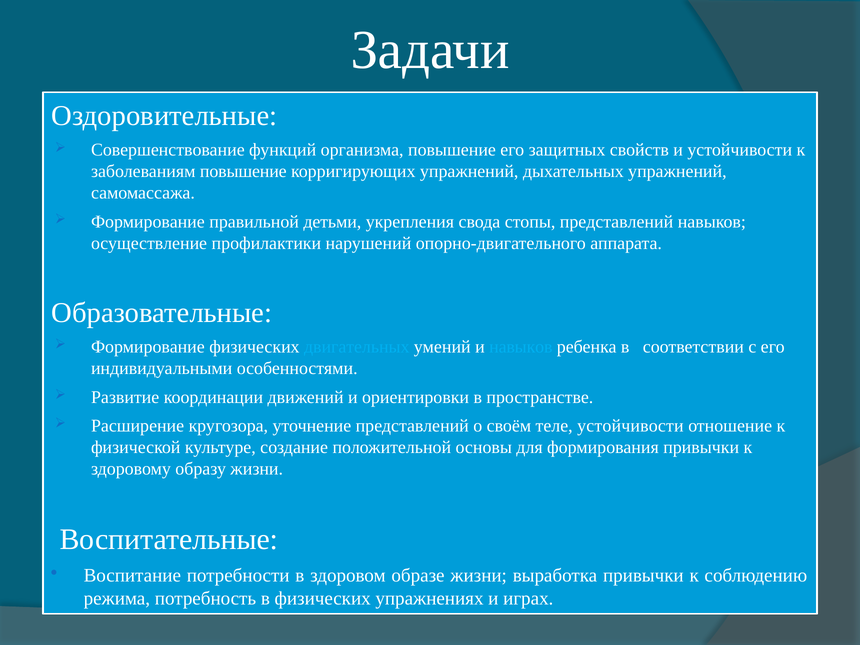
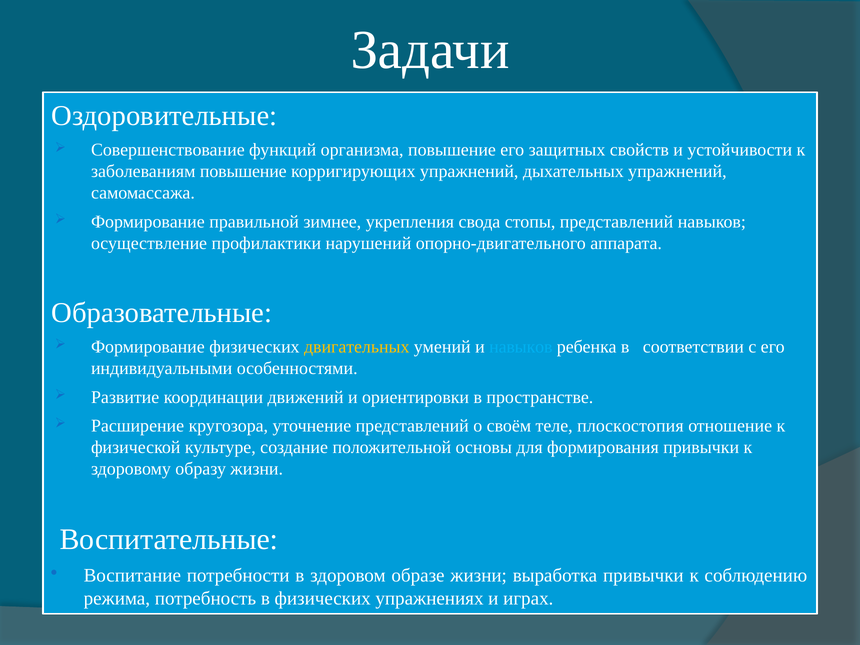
детьми: детьми -> зимнее (332, 222)
двигательных colour: light blue -> yellow (357, 347)
теле устойчивости: устойчивости -> плоскостопия (630, 426)
